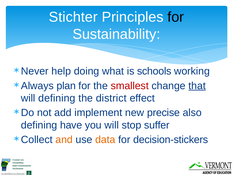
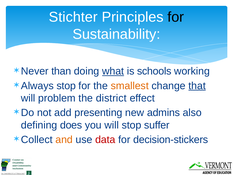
help: help -> than (61, 71)
what underline: none -> present (113, 71)
plan: plan -> stop (66, 86)
smallest colour: red -> orange (130, 86)
will defining: defining -> problem (57, 98)
implement: implement -> presenting (98, 113)
precise: precise -> admins (163, 113)
have: have -> does (71, 125)
data colour: orange -> red (105, 139)
